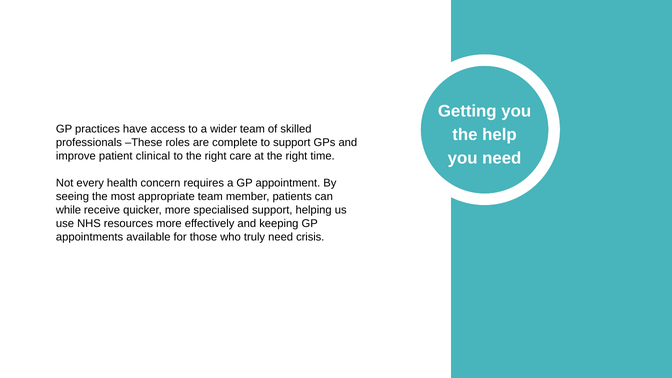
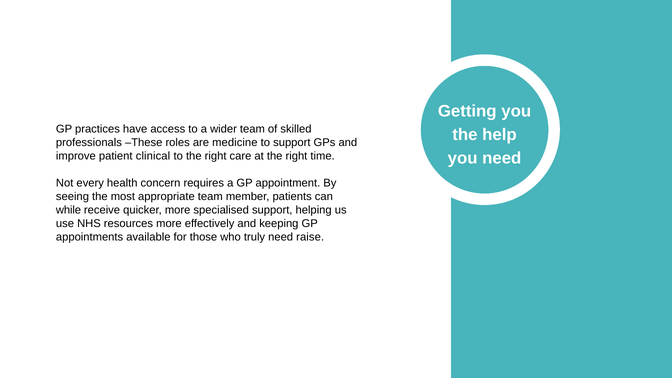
complete: complete -> medicine (235, 143)
crisis: crisis -> raise (310, 237)
